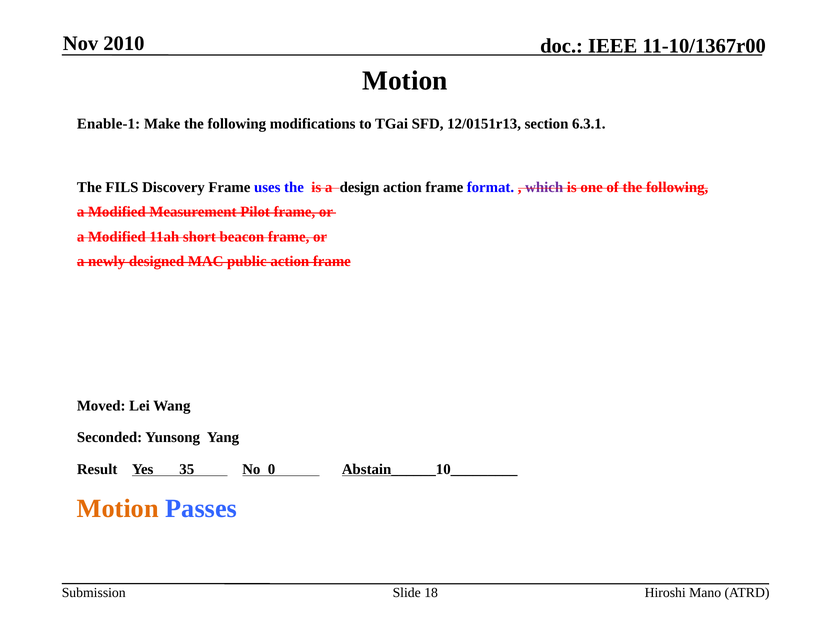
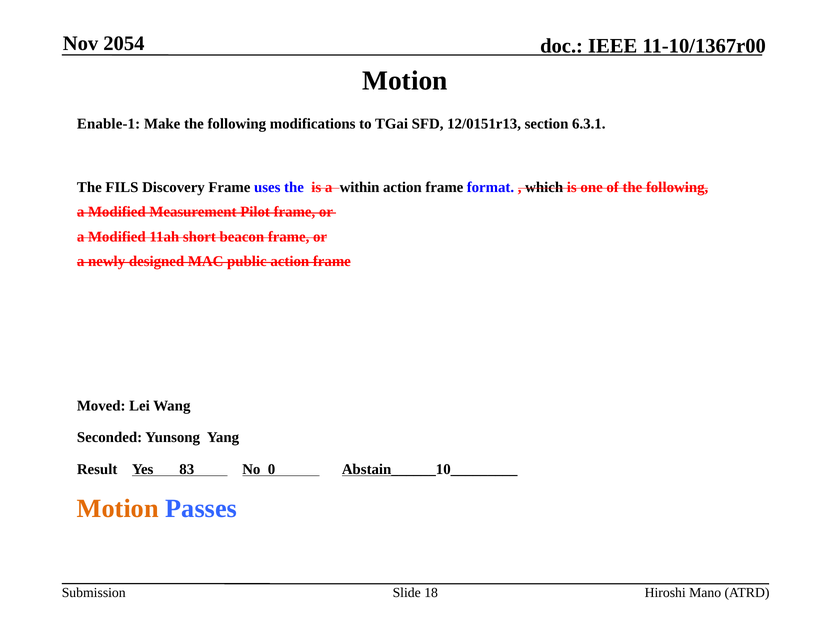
2010: 2010 -> 2054 (124, 44)
design: design -> within (360, 187)
which colour: purple -> black (544, 187)
35: 35 -> 83 (187, 469)
